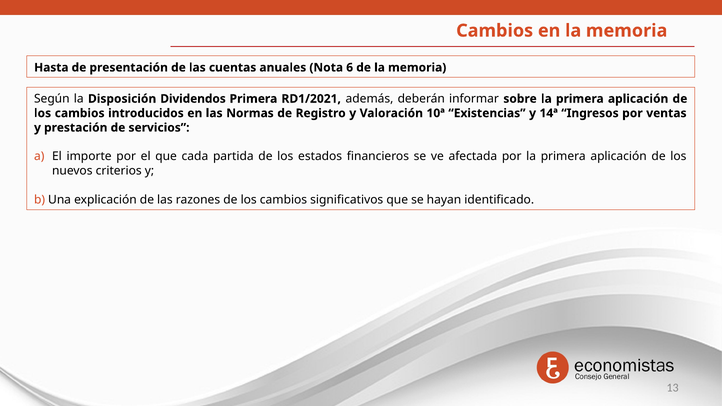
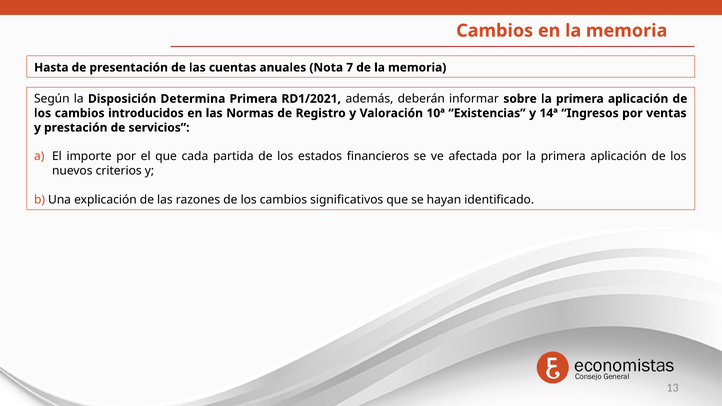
6: 6 -> 7 (350, 68)
Dividendos: Dividendos -> Determina (193, 99)
